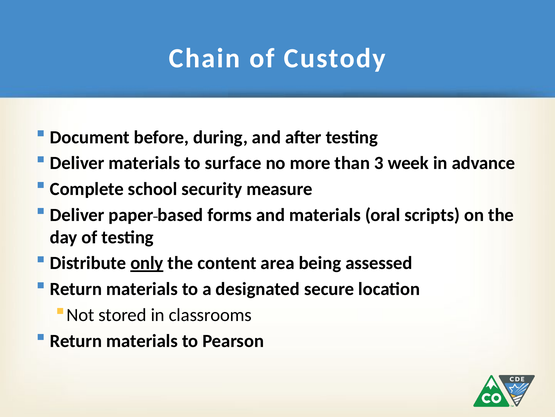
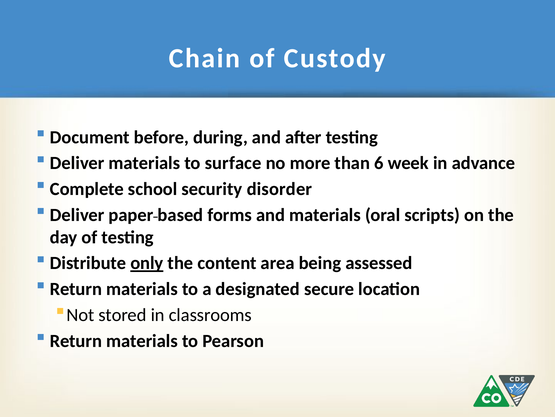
3: 3 -> 6 (379, 163)
measure: measure -> disorder (279, 189)
